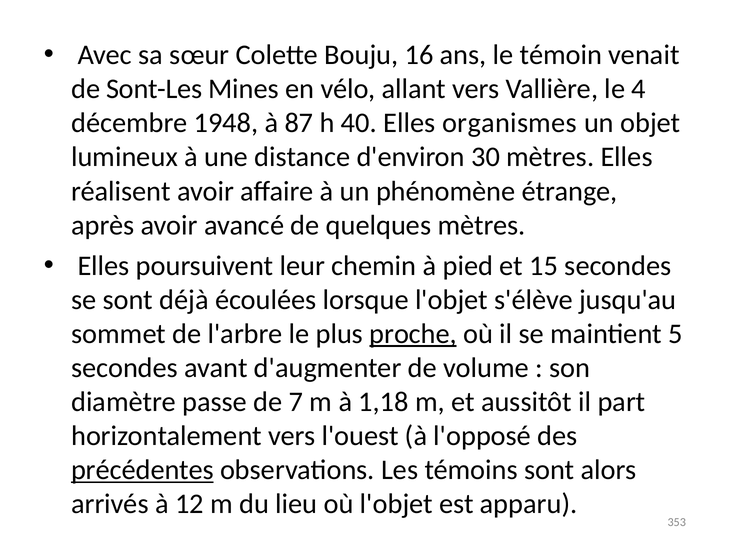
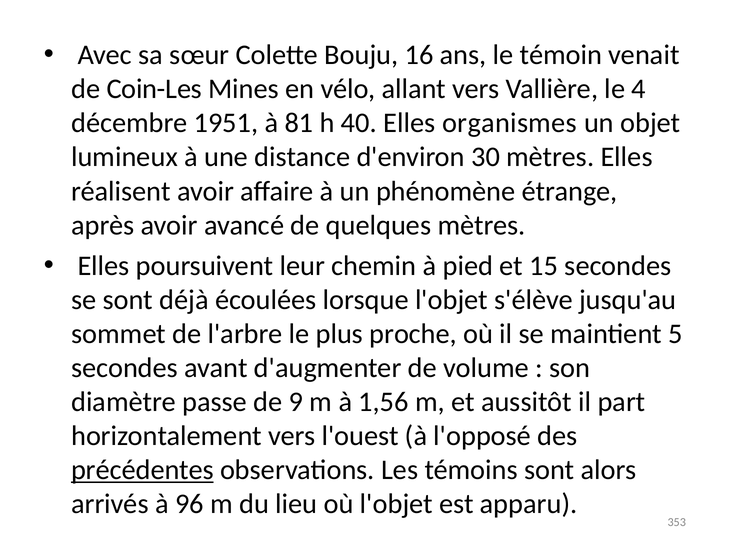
Sont-Les: Sont-Les -> Coin-Les (154, 89)
1948: 1948 -> 1951 (226, 123)
87: 87 -> 81 (299, 123)
proche underline: present -> none (413, 334)
7: 7 -> 9 (296, 402)
1,18: 1,18 -> 1,56 (384, 402)
12: 12 -> 96 (189, 505)
